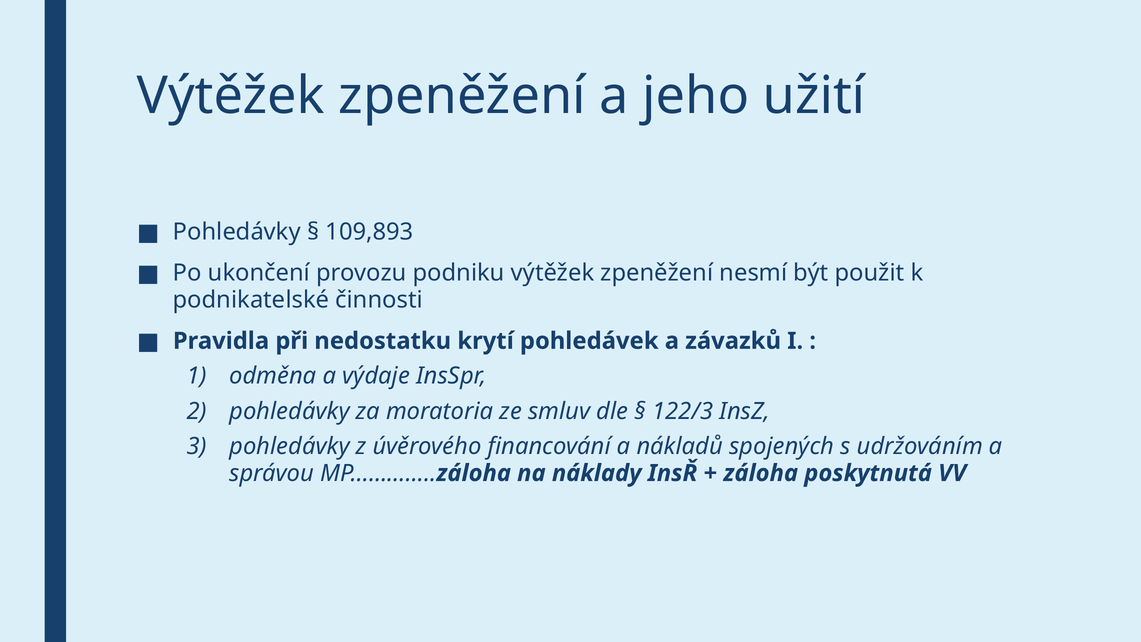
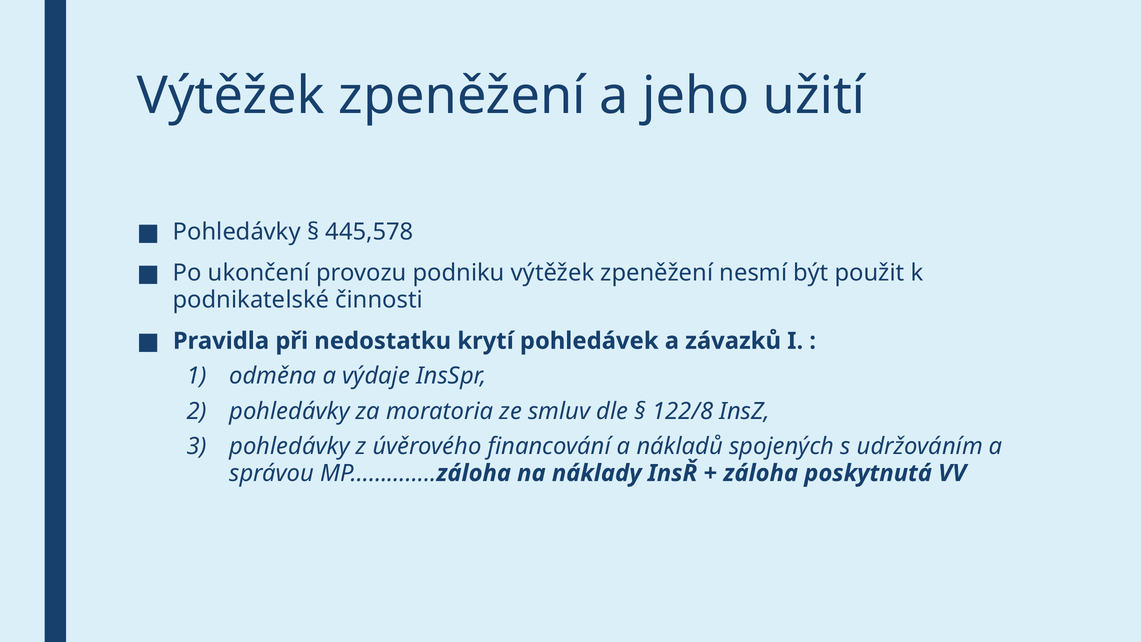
109,893: 109,893 -> 445,578 (370, 232)
122/3: 122/3 -> 122/8 (683, 411)
